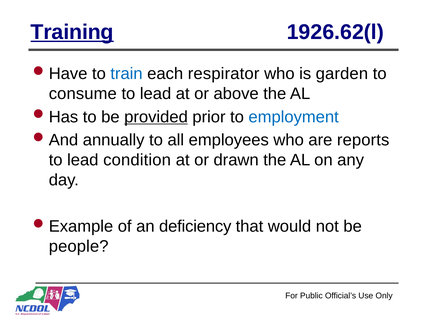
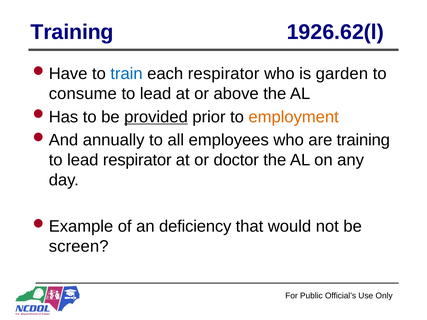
Training underline: present -> none (72, 32)
employment colour: blue -> orange (294, 117)
are reports: reports -> training (363, 140)
lead condition: condition -> respirator (137, 160)
drawn: drawn -> doctor (236, 160)
people: people -> screen (79, 247)
